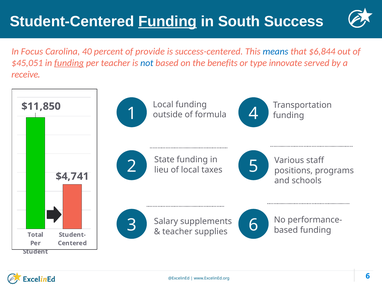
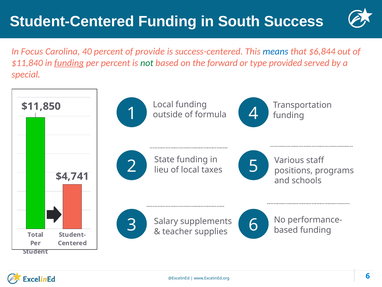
Funding underline: present -> none (167, 21)
$45,051: $45,051 -> $11,840 (27, 63)
per teacher: teacher -> percent (116, 63)
not colour: blue -> green (147, 63)
benefits: benefits -> forward (222, 63)
innovate: innovate -> provided (286, 63)
receive: receive -> special (25, 74)
